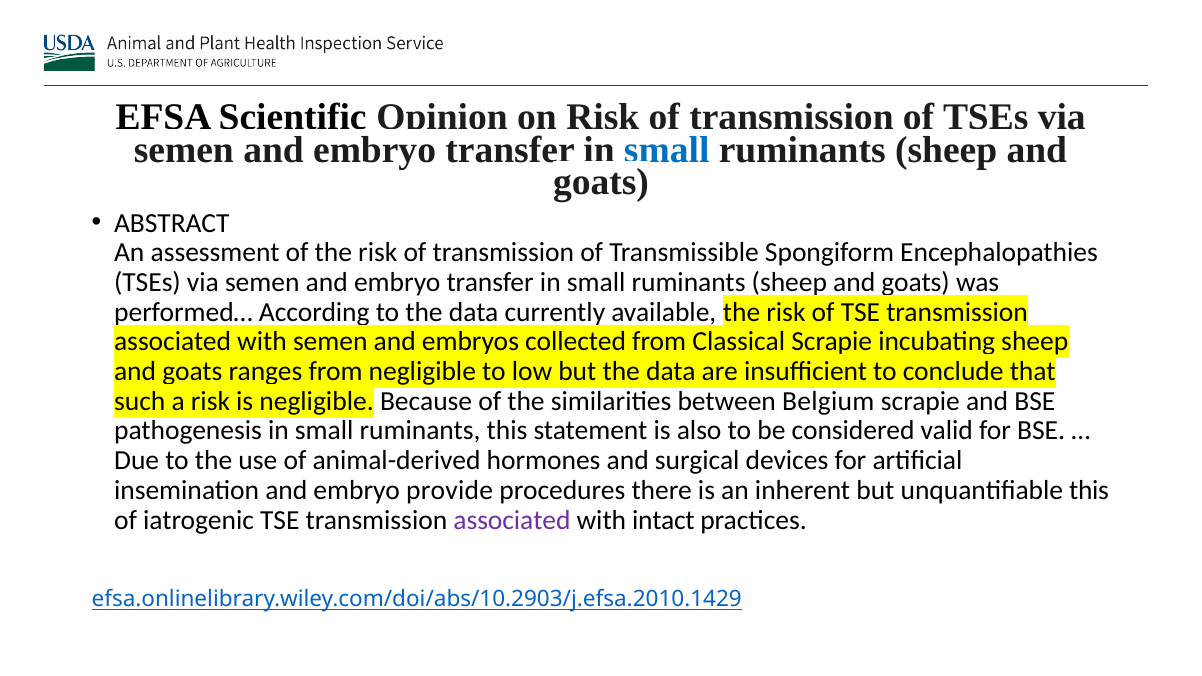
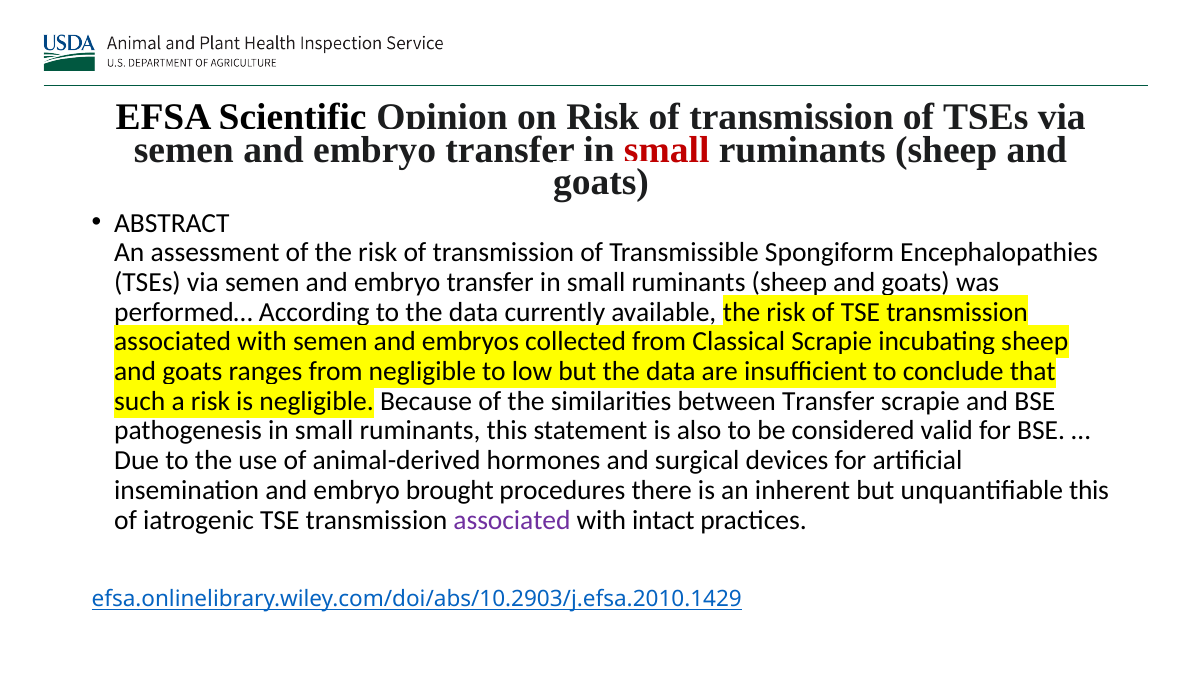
small colour: blue -> red (667, 150)
between Belgium: Belgium -> Transfer (828, 401)
provide: provide -> brought (450, 490)
